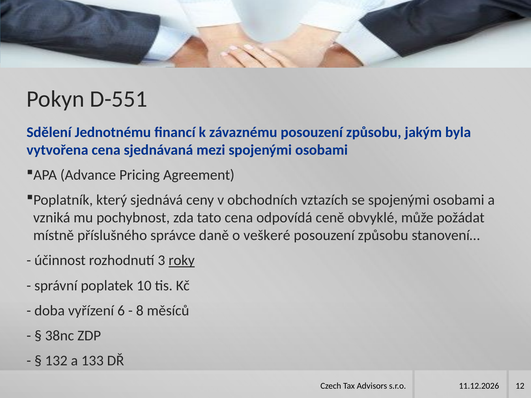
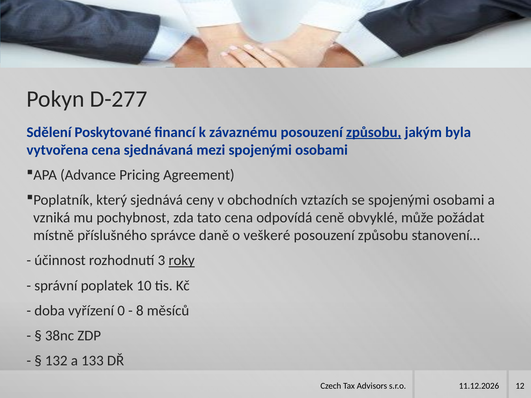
D-551: D-551 -> D-277 (119, 99)
Jednotnému: Jednotnému -> Poskytované (113, 132)
způsobu underline: none -> present (374, 132)
6: 6 -> 0 (121, 311)
